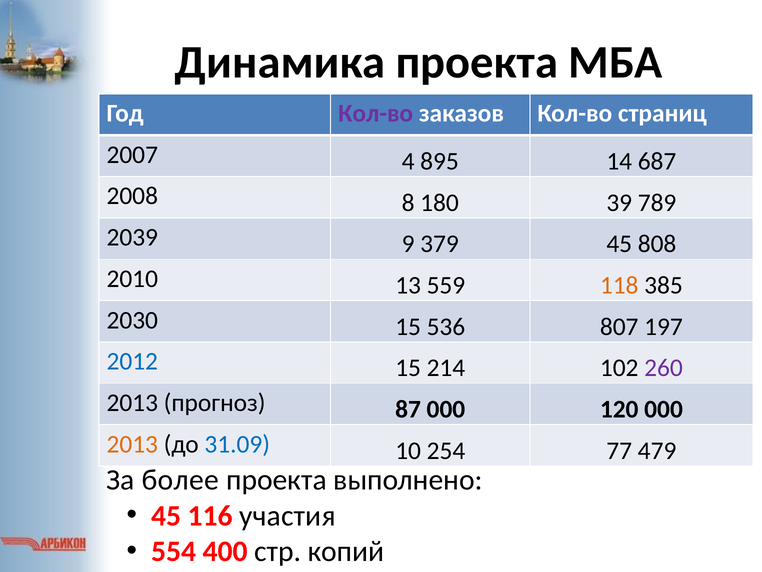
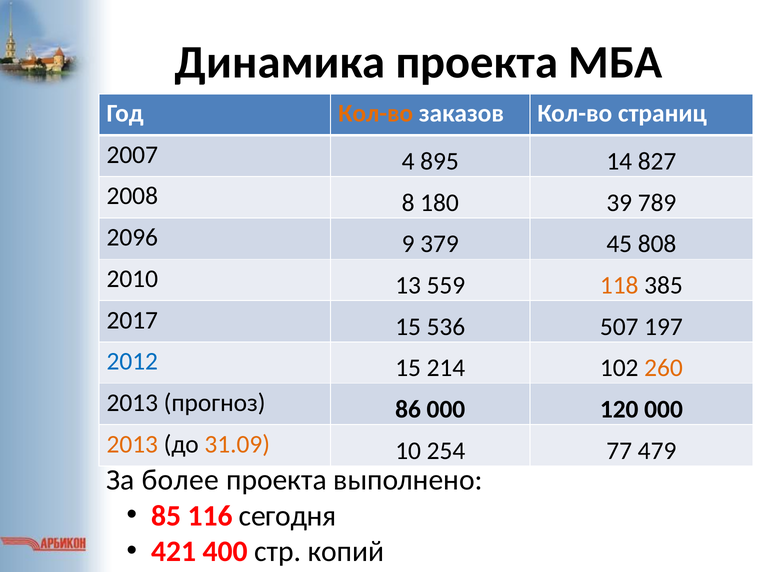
Кол-во colour: purple -> orange (376, 113)
687: 687 -> 827 (657, 161)
2039: 2039 -> 2096 (132, 237)
2030: 2030 -> 2017 (132, 320)
807: 807 -> 507 (619, 326)
260 colour: purple -> orange (664, 368)
87: 87 -> 86 (408, 409)
31.09 colour: blue -> orange (237, 444)
45: 45 -> 85 (166, 515)
участия: участия -> сегодня (288, 515)
554: 554 -> 421 (174, 551)
